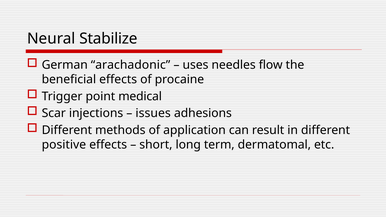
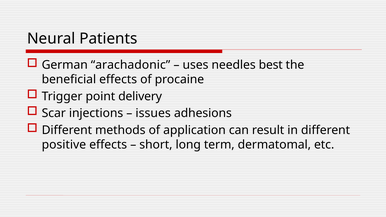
Stabilize: Stabilize -> Patients (108, 39)
flow: flow -> best (271, 65)
medical: medical -> delivery (140, 96)
